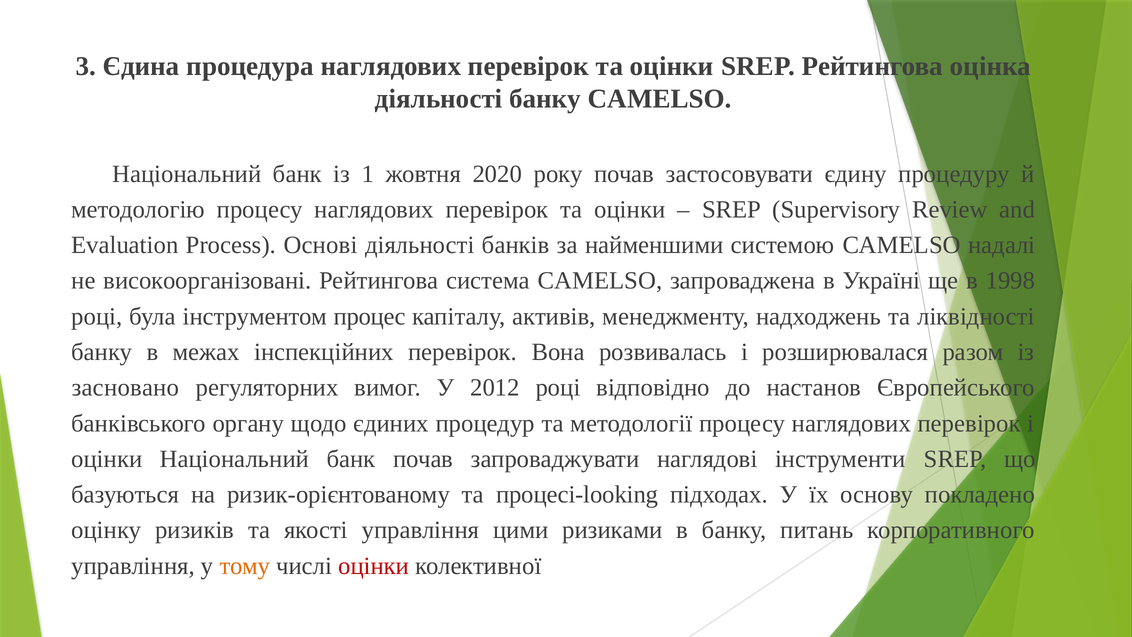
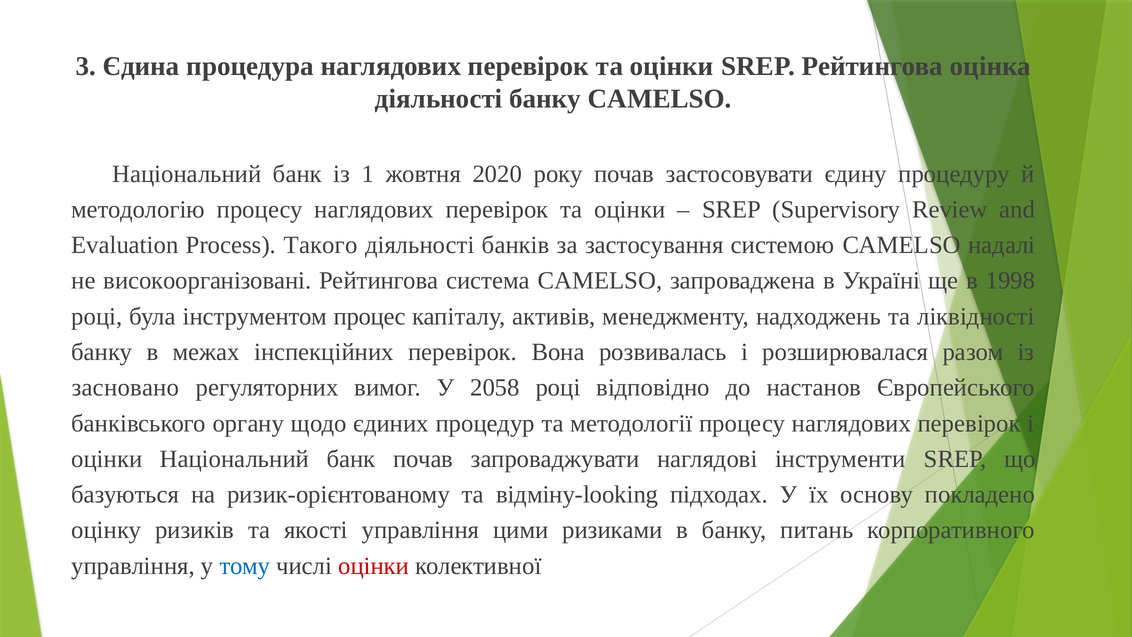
Основі: Основі -> Такого (321, 245)
найменшими: найменшими -> застосування (654, 245)
2012: 2012 -> 2058 (495, 388)
процесі-looking: процесі-looking -> відміну-looking (577, 494)
тому colour: orange -> blue (245, 566)
